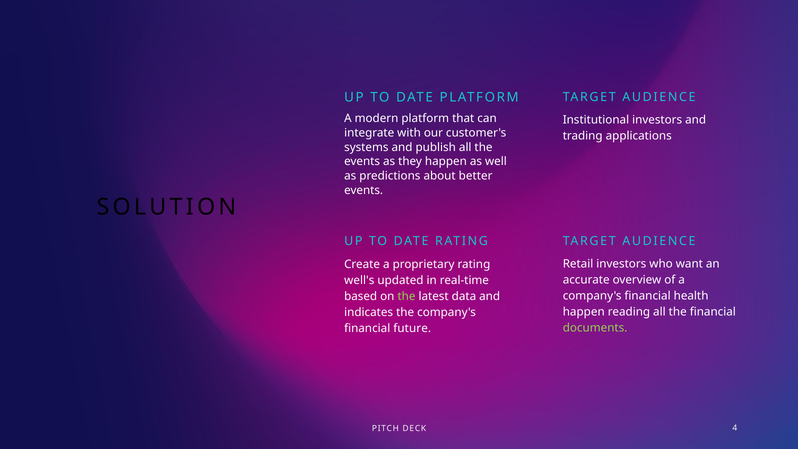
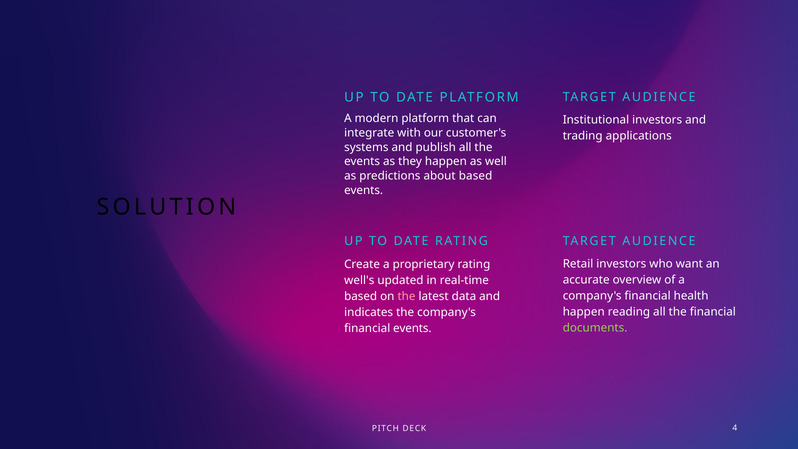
about better: better -> based (476, 176)
the colour: light green -> pink (407, 296)
financial future: future -> events (412, 328)
